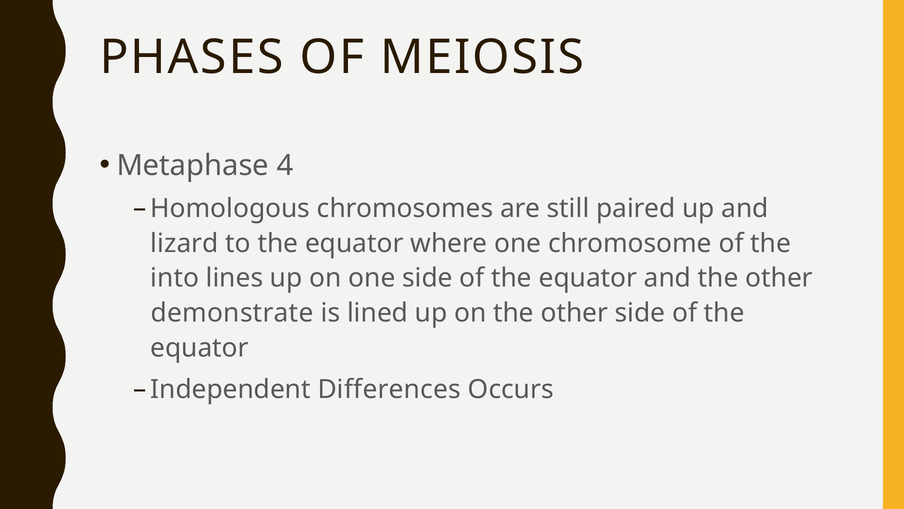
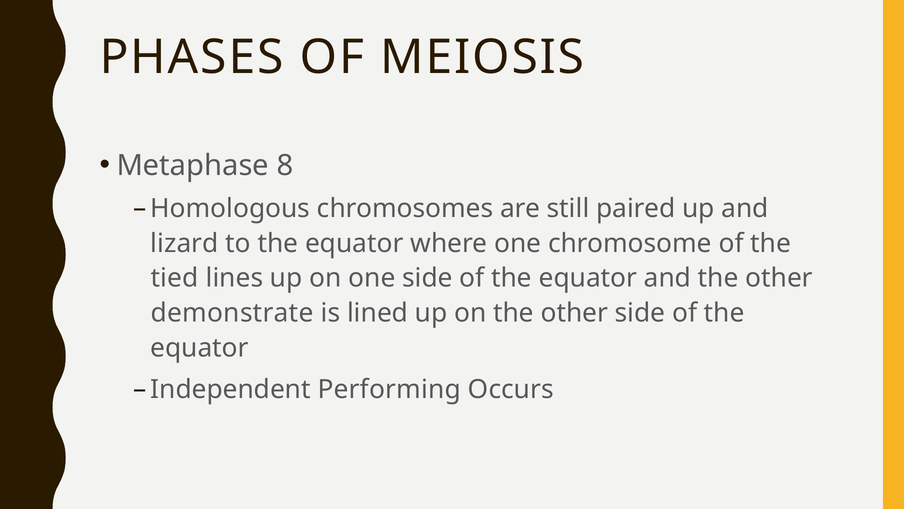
4: 4 -> 8 (285, 165)
into: into -> tied (175, 278)
Differences: Differences -> Performing (389, 389)
